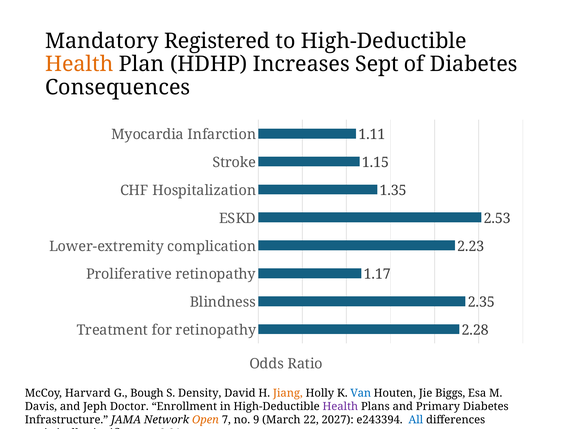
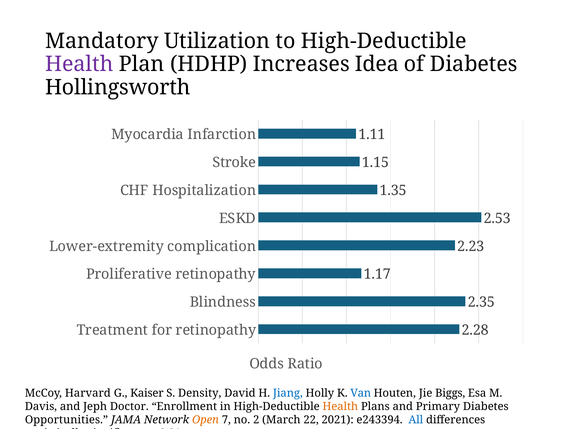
Registered: Registered -> Utilization (217, 41)
Health colour: orange -> purple (79, 64)
Sept: Sept -> Idea (377, 64)
Consequences: Consequences -> Hollingsworth (118, 87)
Bough: Bough -> Kaiser (147, 393)
Jiang colour: orange -> blue (288, 393)
Health colour: purple -> orange (340, 406)
Infrastructure: Infrastructure -> Opportunities (66, 420)
9: 9 -> 2 (256, 420)
2027: 2027 -> 2021 (338, 420)
